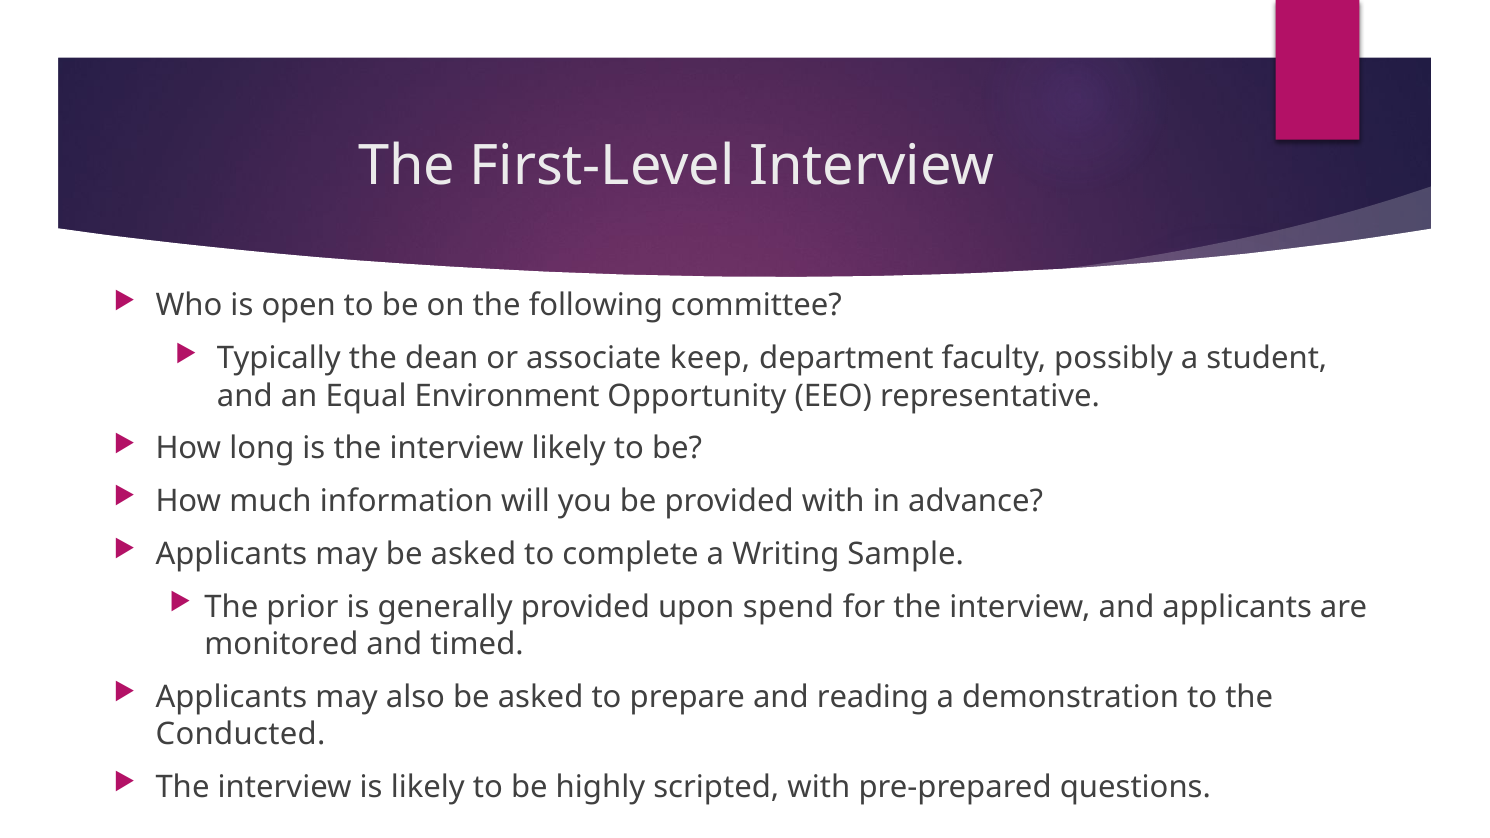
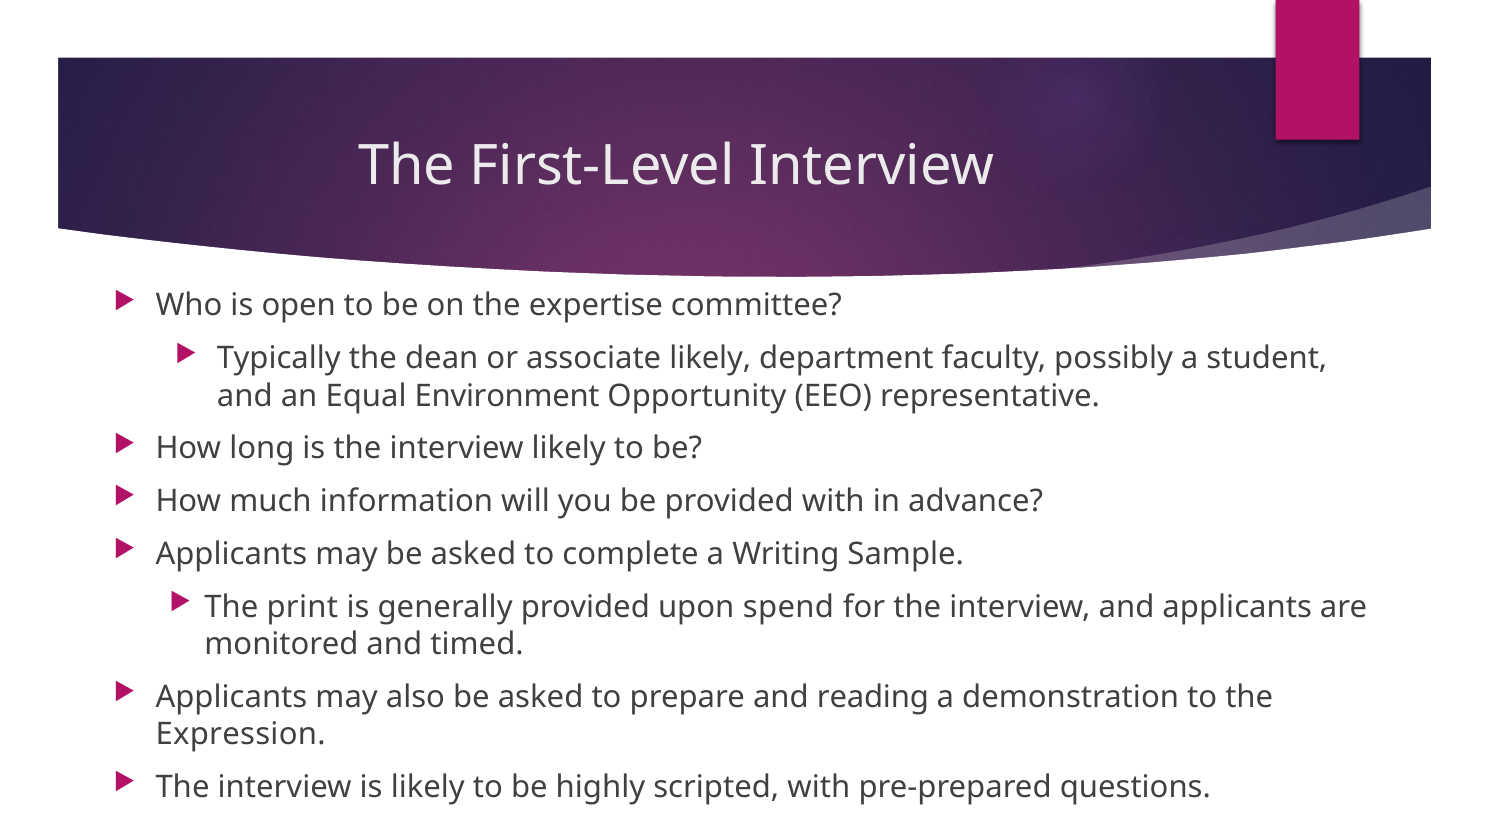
following: following -> expertise (596, 306)
associate keep: keep -> likely (710, 359)
prior: prior -> print (302, 607)
Conducted: Conducted -> Expression (241, 734)
